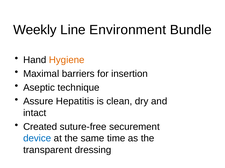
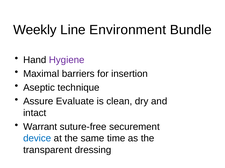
Hygiene colour: orange -> purple (67, 60)
Hepatitis: Hepatitis -> Evaluate (75, 102)
Created: Created -> Warrant (40, 127)
